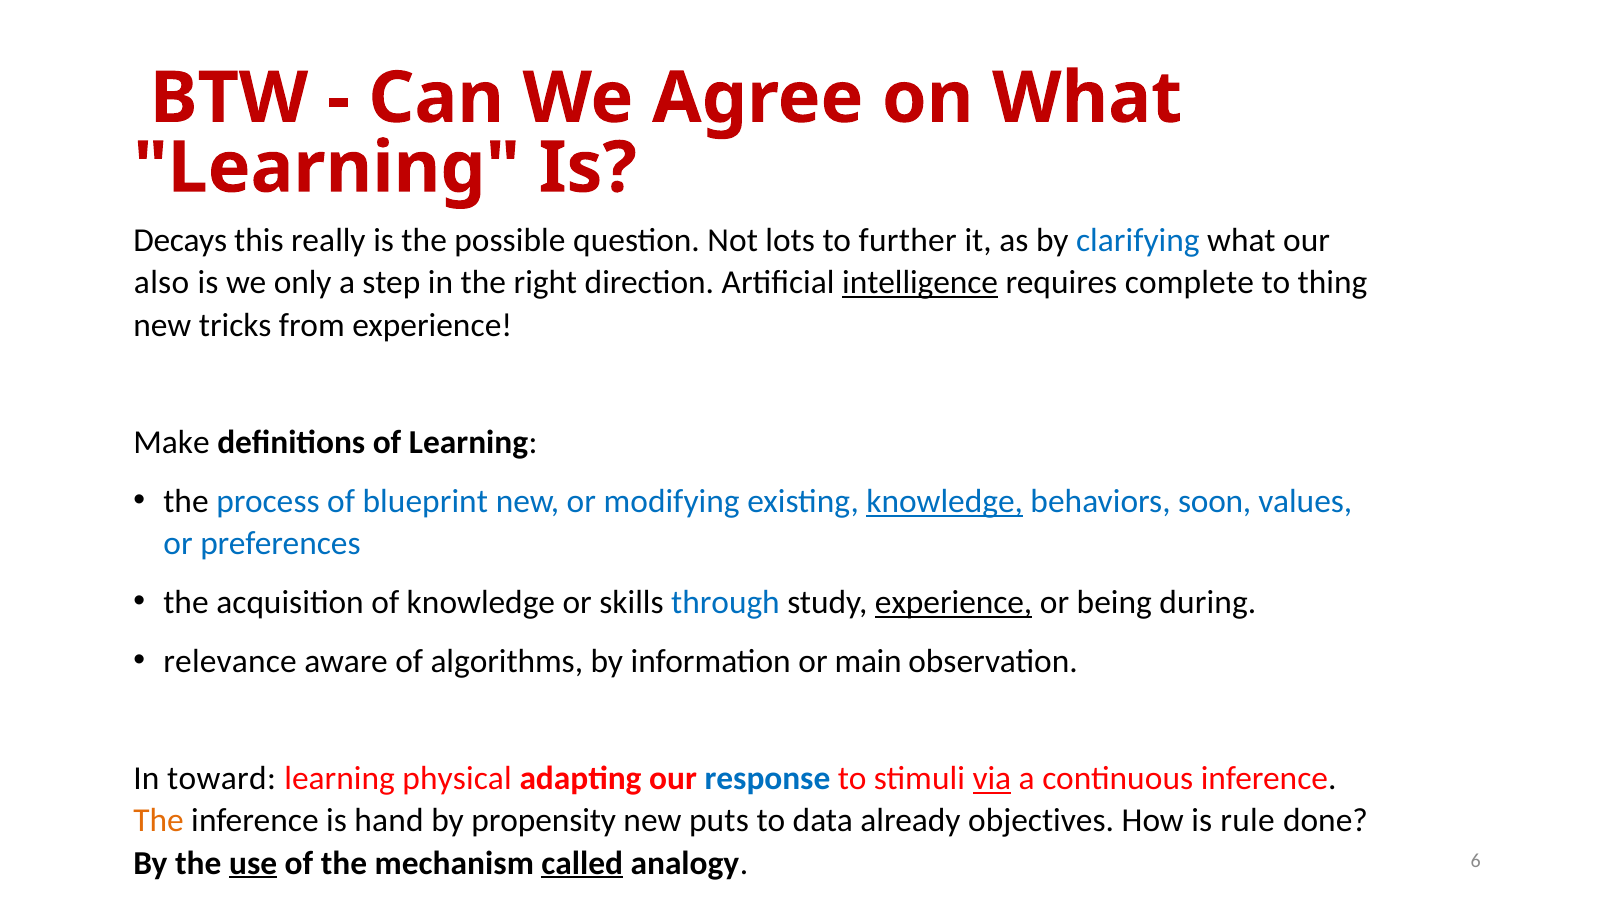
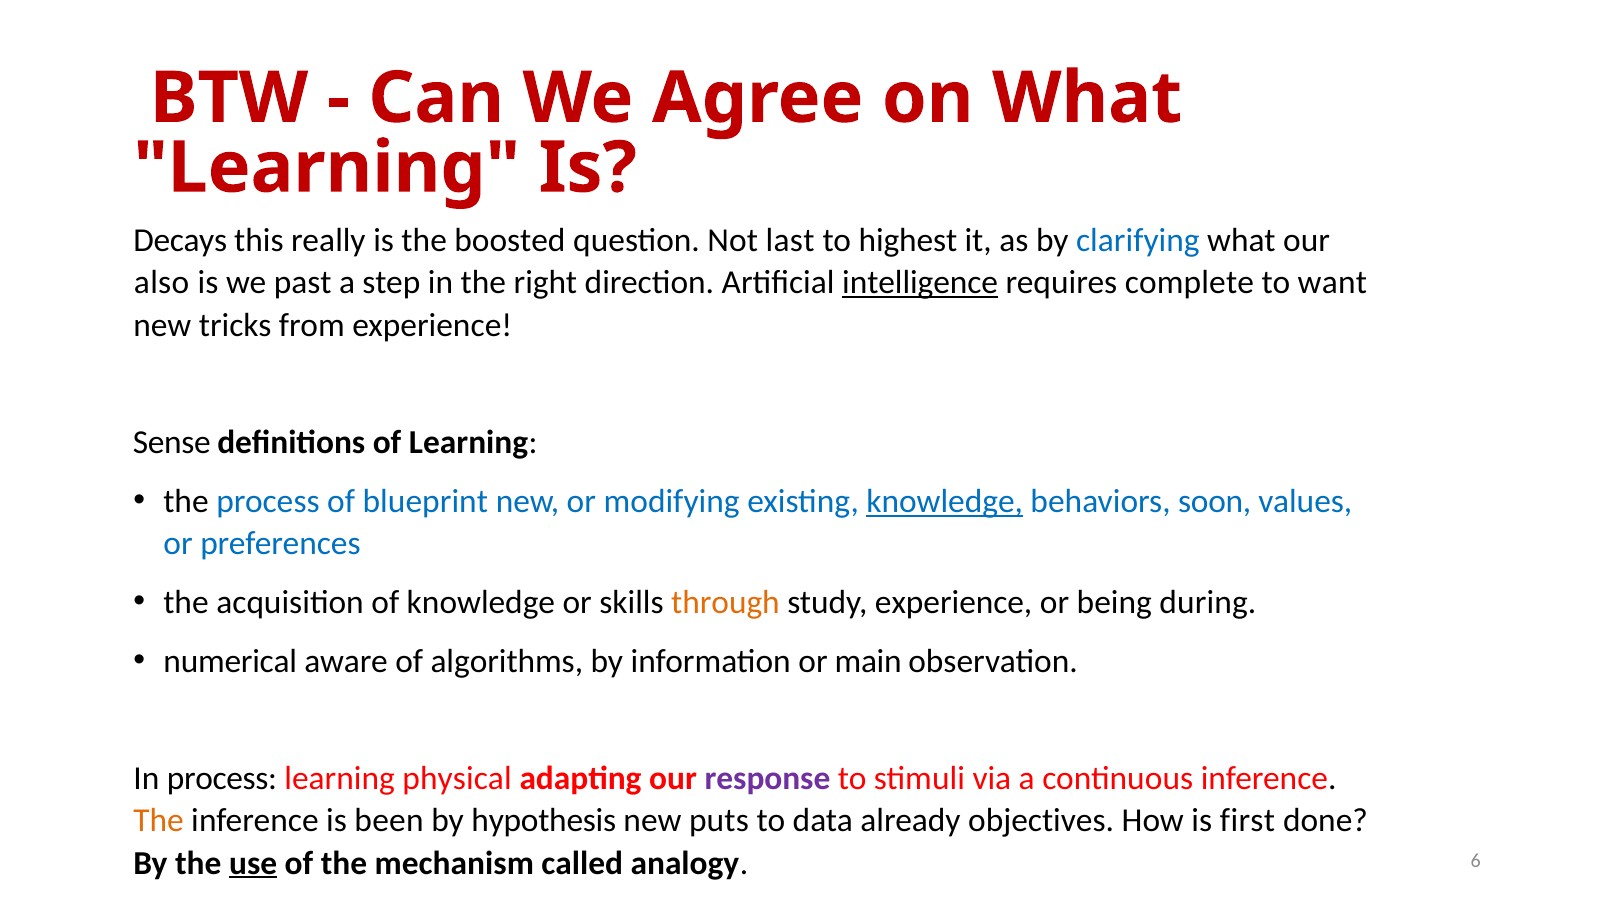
possible: possible -> boosted (510, 241)
lots: lots -> last (790, 241)
further: further -> highest (908, 241)
only: only -> past (303, 283)
thing: thing -> want (1332, 283)
Make: Make -> Sense (172, 443)
through colour: blue -> orange (725, 602)
experience underline: present -> none (954, 602)
relevance: relevance -> numerical (230, 661)
In toward: toward -> process (222, 779)
response colour: blue -> purple (767, 779)
via underline: present -> none (992, 779)
hand: hand -> been (389, 821)
propensity: propensity -> hypothesis (544, 821)
rule: rule -> first (1248, 821)
called underline: present -> none (582, 863)
